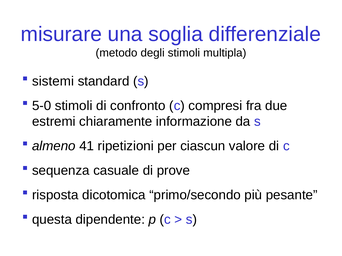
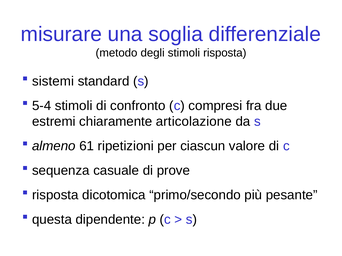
stimoli multipla: multipla -> risposta (225, 53)
5-0: 5-0 -> 5-4 (42, 106)
informazione: informazione -> articolazione (194, 122)
41: 41 -> 61 (87, 146)
